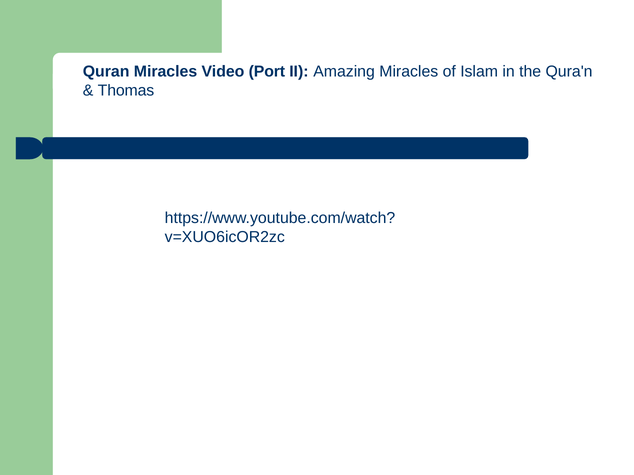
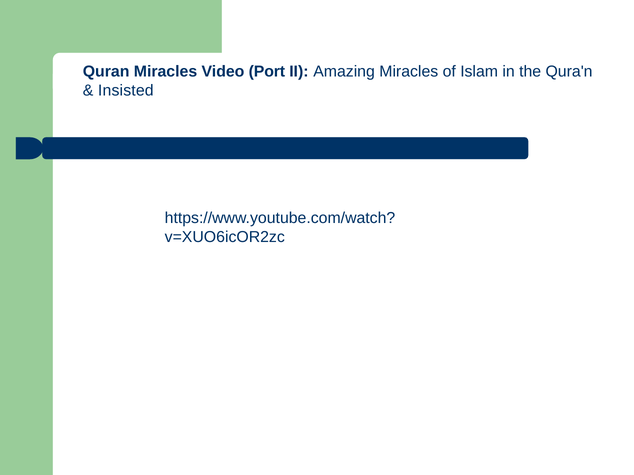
Thomas: Thomas -> Insisted (126, 91)
